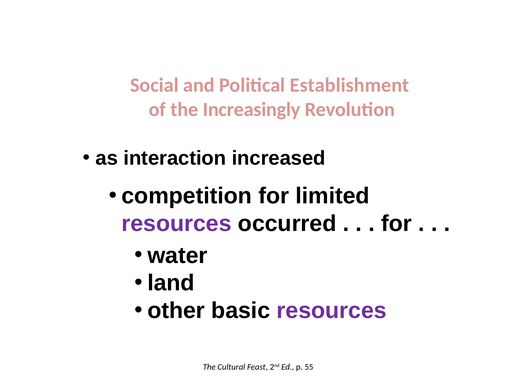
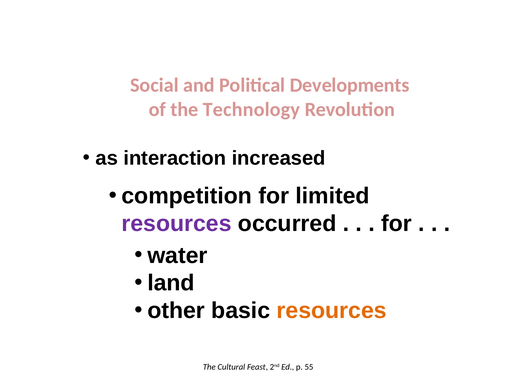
Establishment: Establishment -> Developments (350, 85)
Increasingly: Increasingly -> Technology (251, 110)
resources colour: purple -> orange (332, 311)
